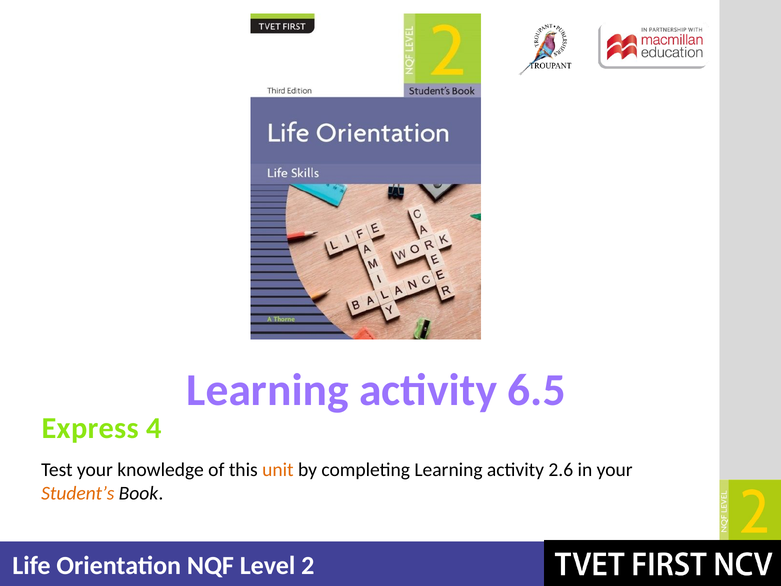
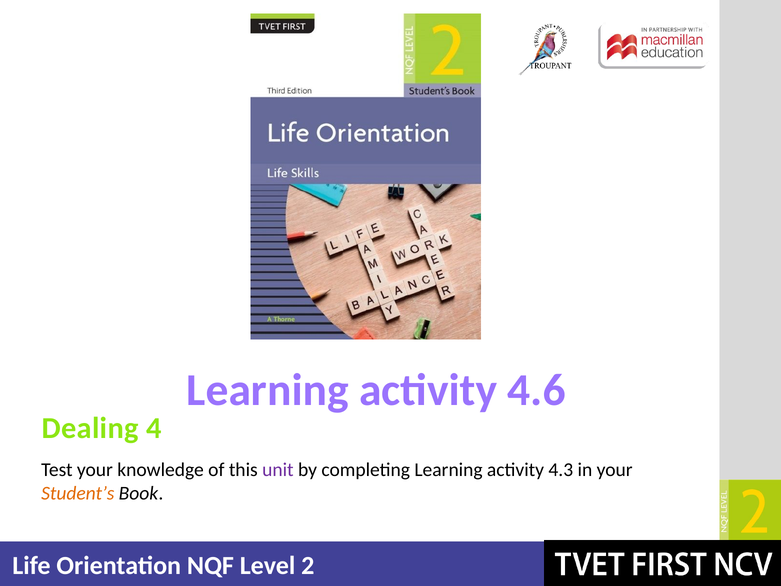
6.5: 6.5 -> 4.6 (537, 390)
Express: Express -> Dealing (90, 428)
unit colour: orange -> purple (278, 470)
2.6: 2.6 -> 4.3 (561, 470)
